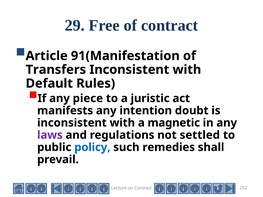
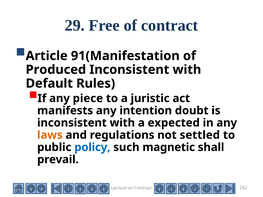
Transfers: Transfers -> Produced (56, 70)
magnetic: magnetic -> expected (174, 123)
laws colour: purple -> orange (50, 135)
remedies: remedies -> magnetic (169, 147)
